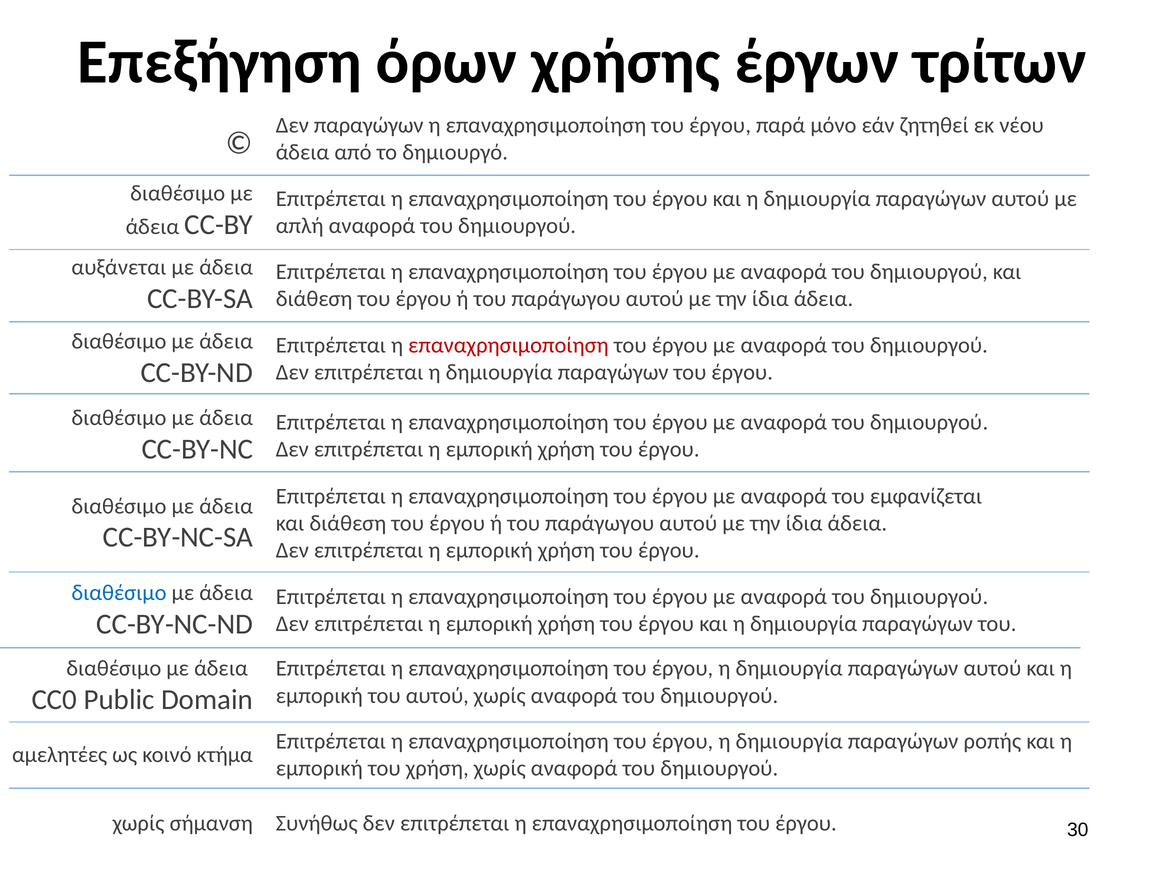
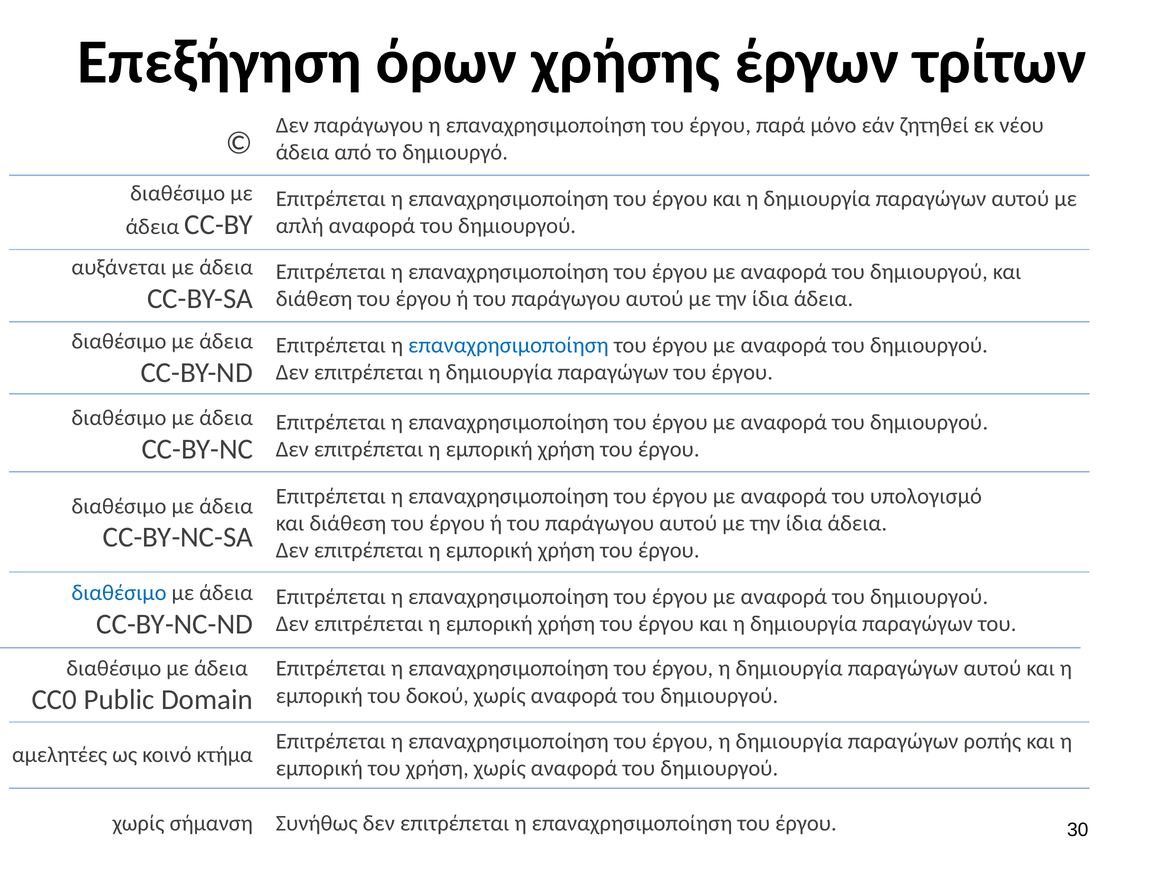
Δεν παραγώγων: παραγώγων -> παράγωγου (369, 125)
επαναχρησιμοποίηση colour: red -> blue (508, 345)
εμφανίζεται: εμφανίζεται -> υπολογισμό (926, 496)
του αυτού: αυτού -> δοκού (437, 695)
